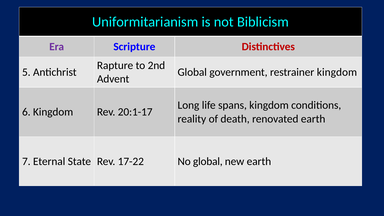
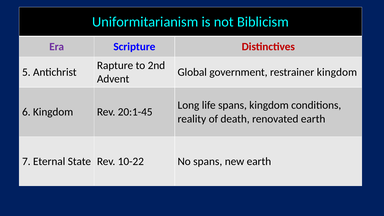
20:1-17: 20:1-17 -> 20:1-45 (135, 112)
17-22: 17-22 -> 10-22 (131, 161)
No global: global -> spans (208, 161)
